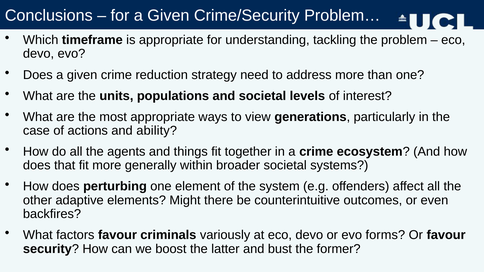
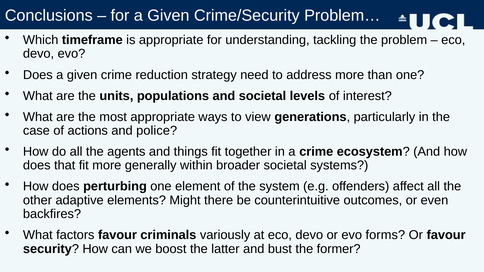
ability: ability -> police (157, 131)
